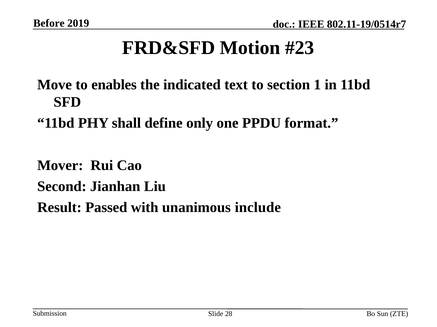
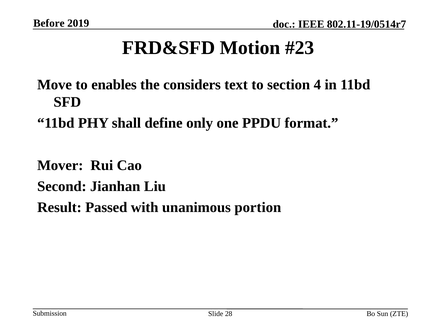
indicated: indicated -> considers (192, 85)
1: 1 -> 4 (317, 85)
include: include -> portion (258, 208)
